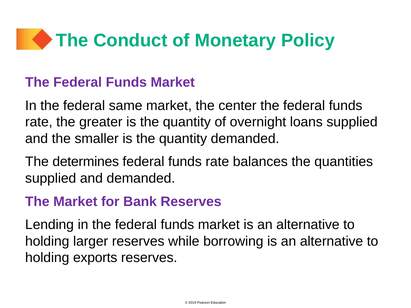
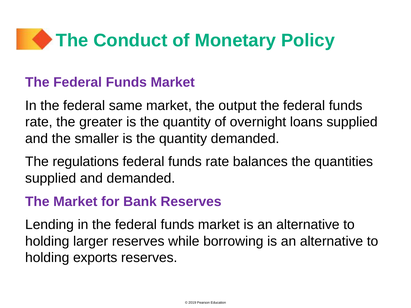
center: center -> output (237, 106)
determines: determines -> regulations (86, 162)
